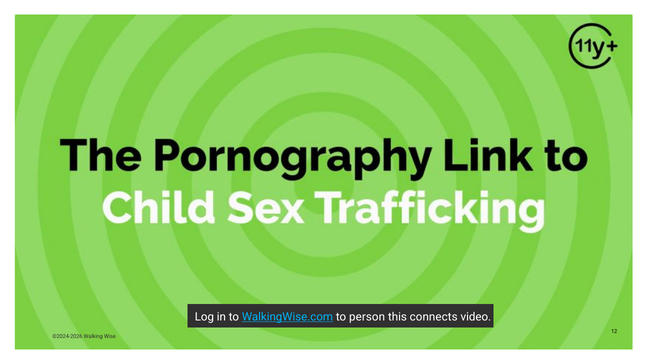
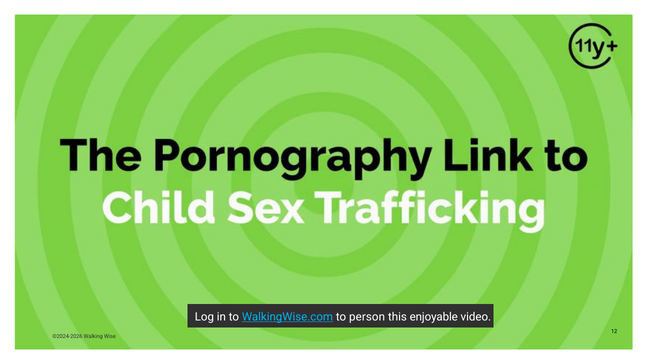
connects: connects -> enjoyable (434, 317)
